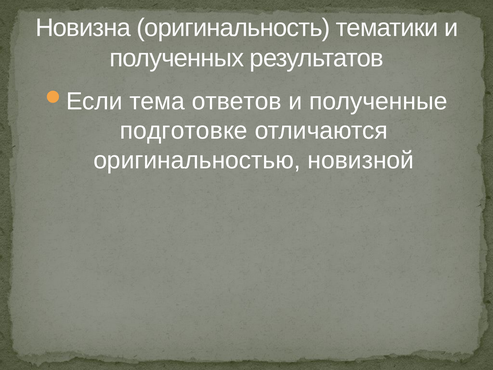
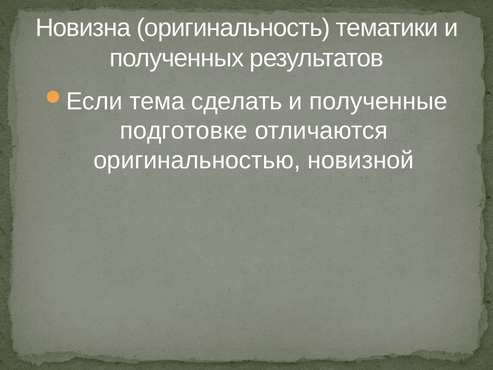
ответов: ответов -> сделать (237, 101)
